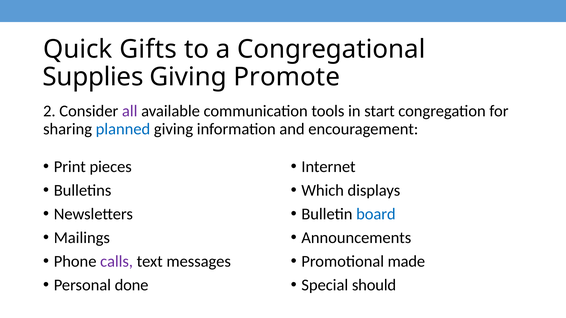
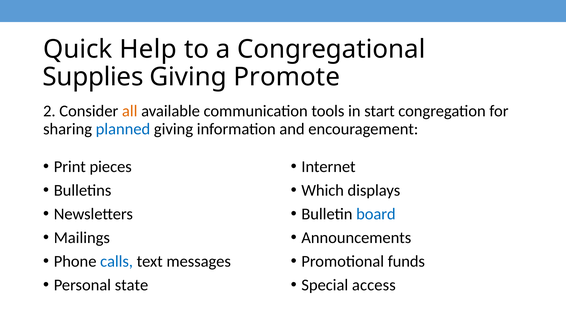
Gifts: Gifts -> Help (148, 49)
all colour: purple -> orange (130, 111)
calls colour: purple -> blue (117, 262)
made: made -> funds (406, 262)
done: done -> state (131, 285)
should: should -> access (374, 285)
